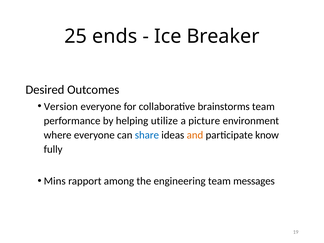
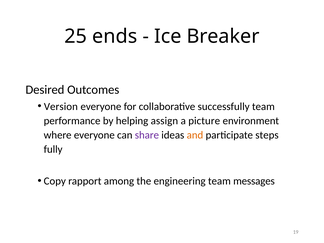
brainstorms: brainstorms -> successfully (224, 107)
utilize: utilize -> assign (164, 121)
share colour: blue -> purple (147, 135)
know: know -> steps (267, 135)
Mins: Mins -> Copy (55, 181)
